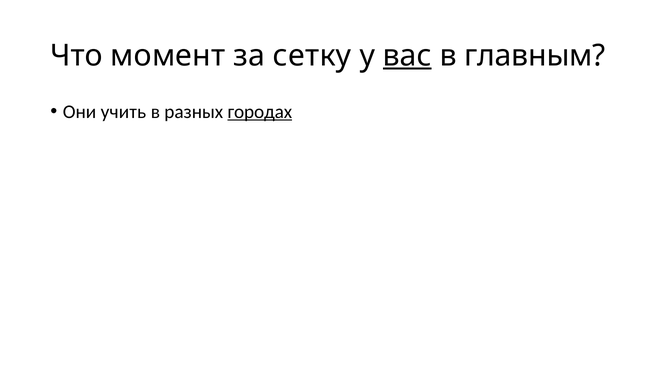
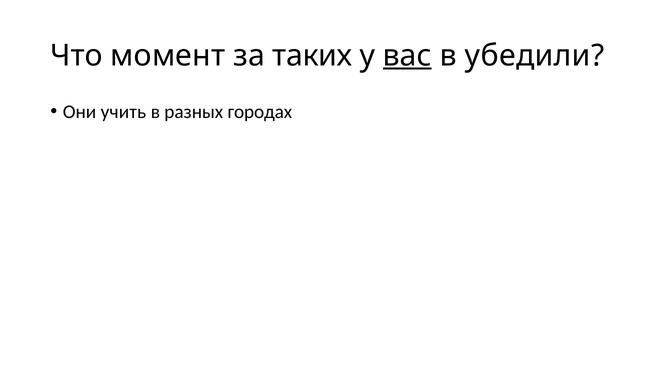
сетку: сетку -> таких (312, 56)
главным: главным -> убедили (535, 56)
городах underline: present -> none (260, 112)
